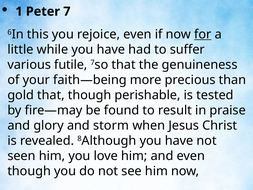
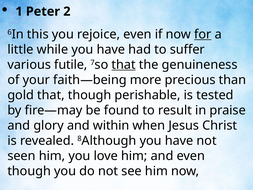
7: 7 -> 2 (67, 11)
that underline: none -> present (124, 65)
storm: storm -> within (111, 125)
